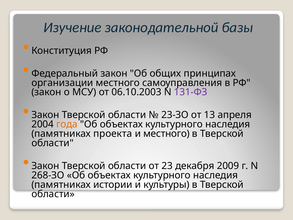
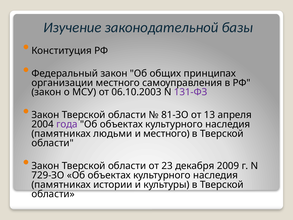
23-ЗО: 23-ЗО -> 81-ЗО (175, 115)
года colour: orange -> purple (67, 124)
проекта: проекта -> людьми (113, 134)
268-ЗО: 268-ЗО -> 729-ЗО (48, 175)
